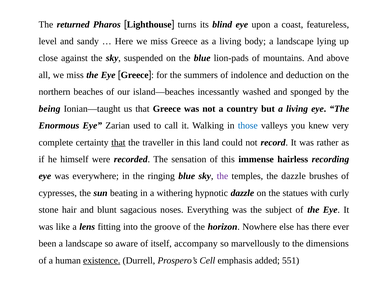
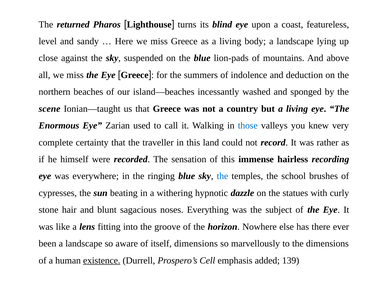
being: being -> scene (50, 109)
that underline: present -> none (118, 143)
the colour: purple -> blue (222, 176)
the dazzle: dazzle -> school (294, 176)
itself accompany: accompany -> dimensions (196, 244)
551: 551 -> 139 (291, 261)
